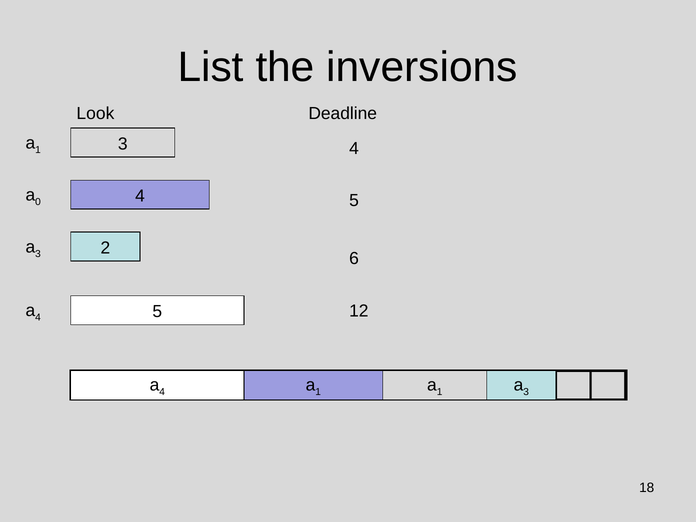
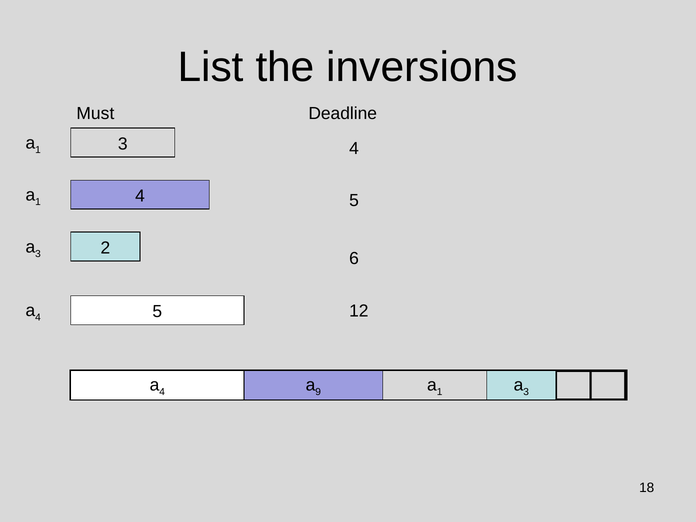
Look: Look -> Must (95, 114)
0: 0 -> 1 (38, 202)
1: 1 -> 9 (318, 392)
